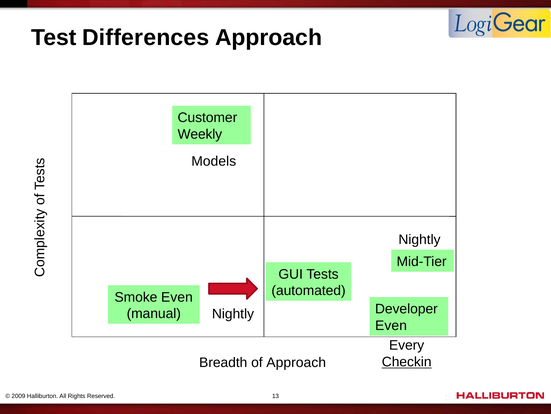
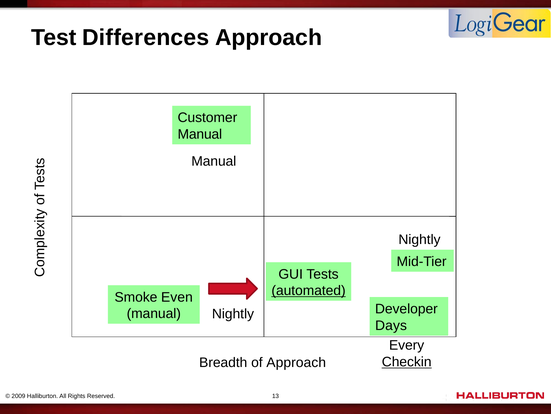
Weekly: Weekly -> Manual (200, 134)
Models: Models -> Manual (214, 161)
automated underline: none -> present (309, 290)
Even: Even -> Days (391, 325)
